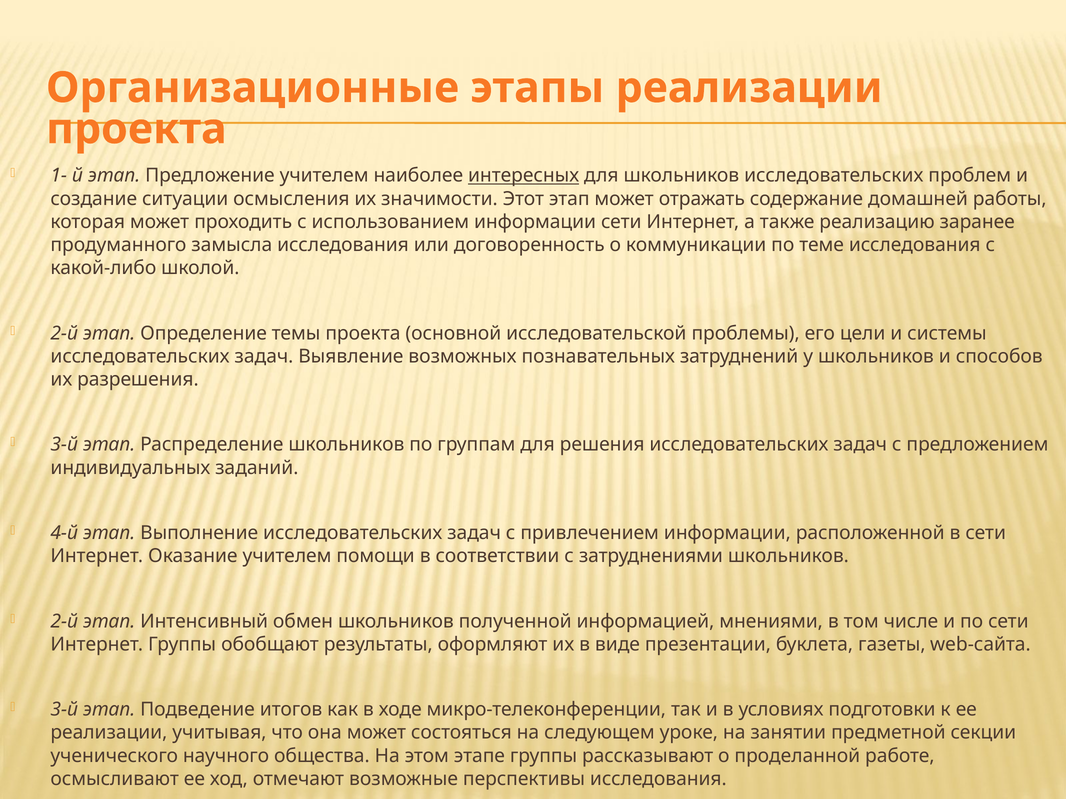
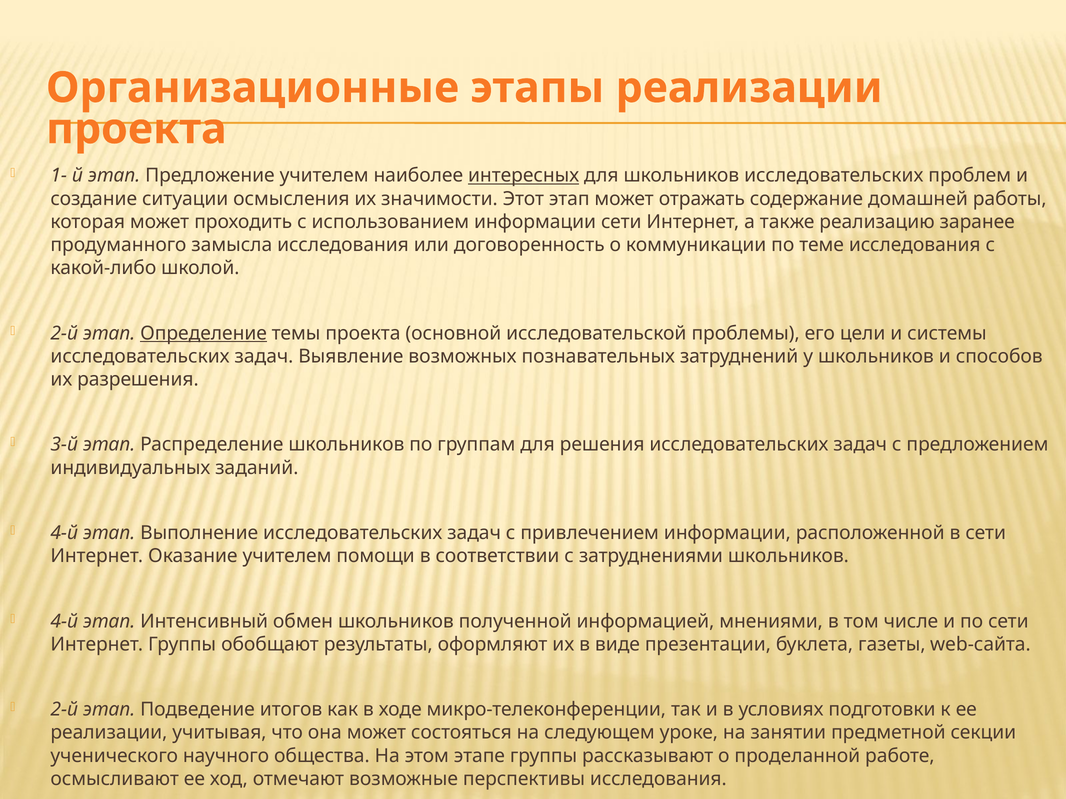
Определение underline: none -> present (204, 333)
2-й: 2-й -> 4-й (64, 622)
3-й: 3-й -> 2-й (64, 710)
